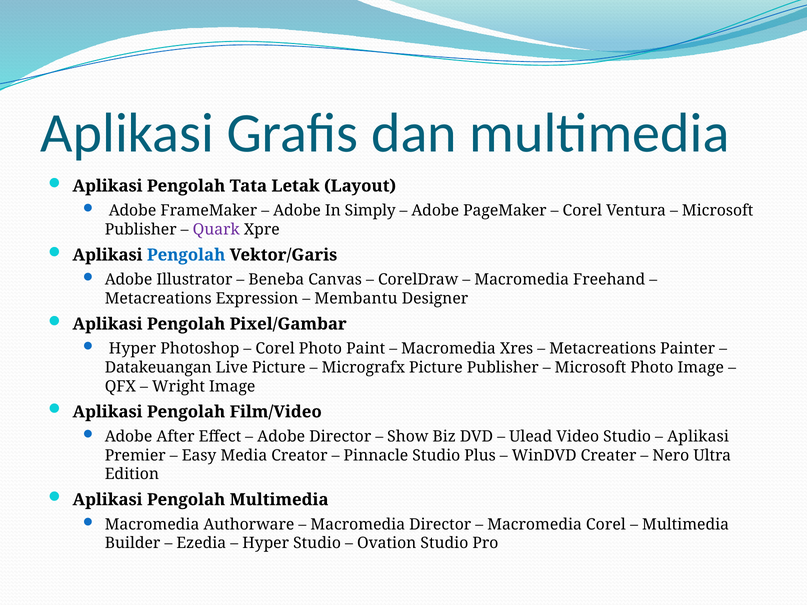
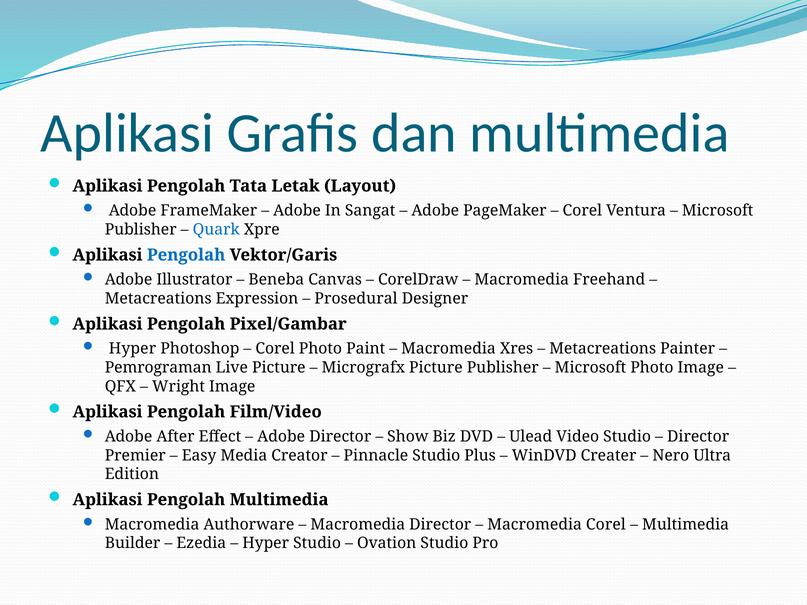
Simply: Simply -> Sangat (370, 211)
Quark colour: purple -> blue (216, 230)
Membantu: Membantu -> Prosedural (356, 299)
Datakeuangan: Datakeuangan -> Pemrograman (158, 368)
Aplikasi: Aplikasi -> Director (698, 437)
